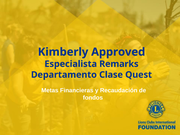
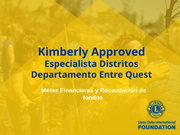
Remarks: Remarks -> Distritos (119, 64)
Clase: Clase -> Entre (111, 75)
